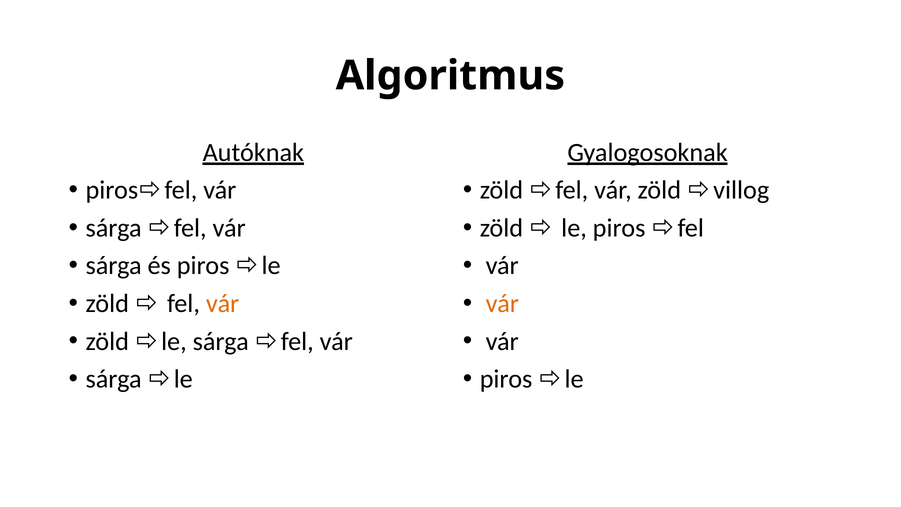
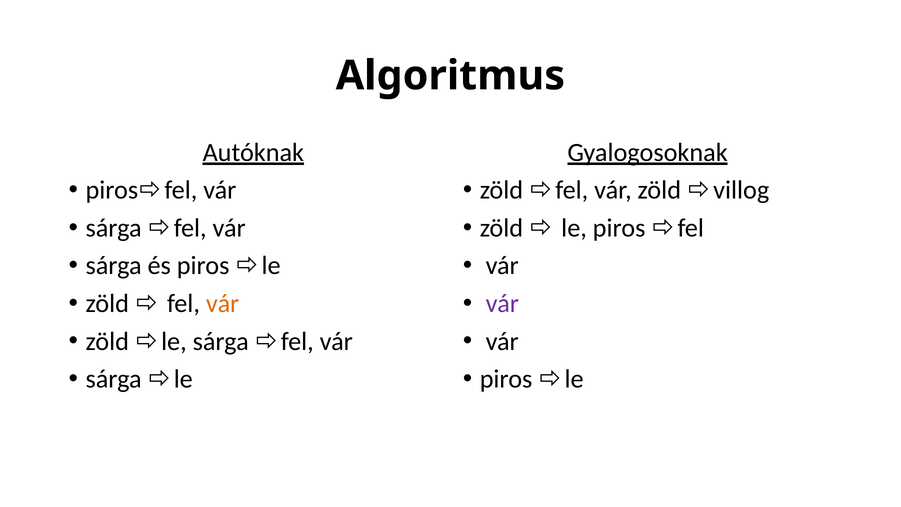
vár colour: orange -> purple (502, 303)
